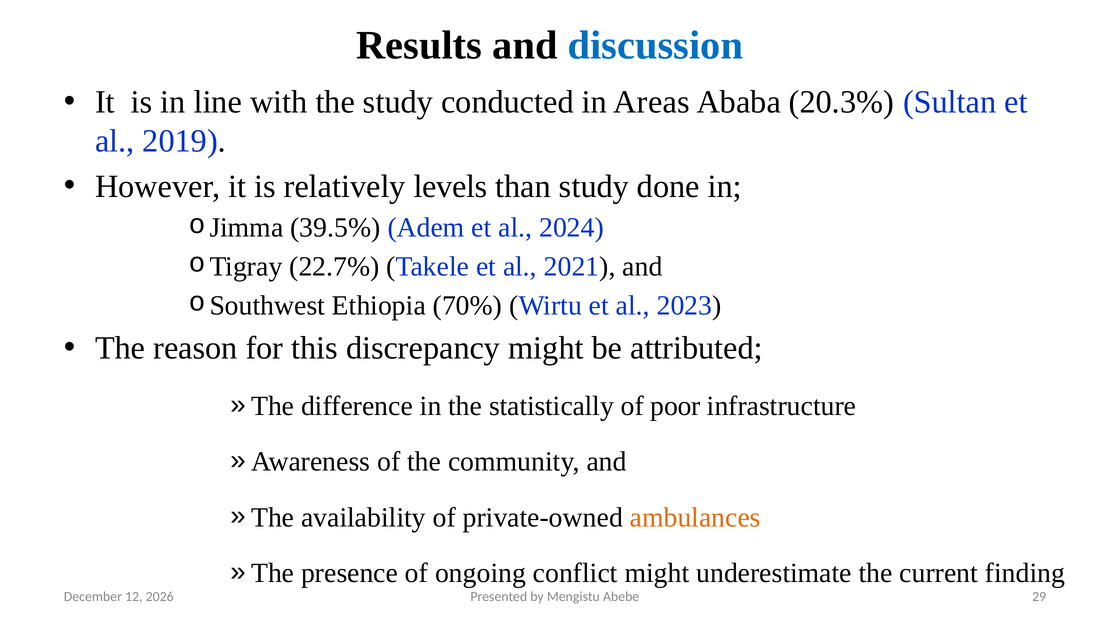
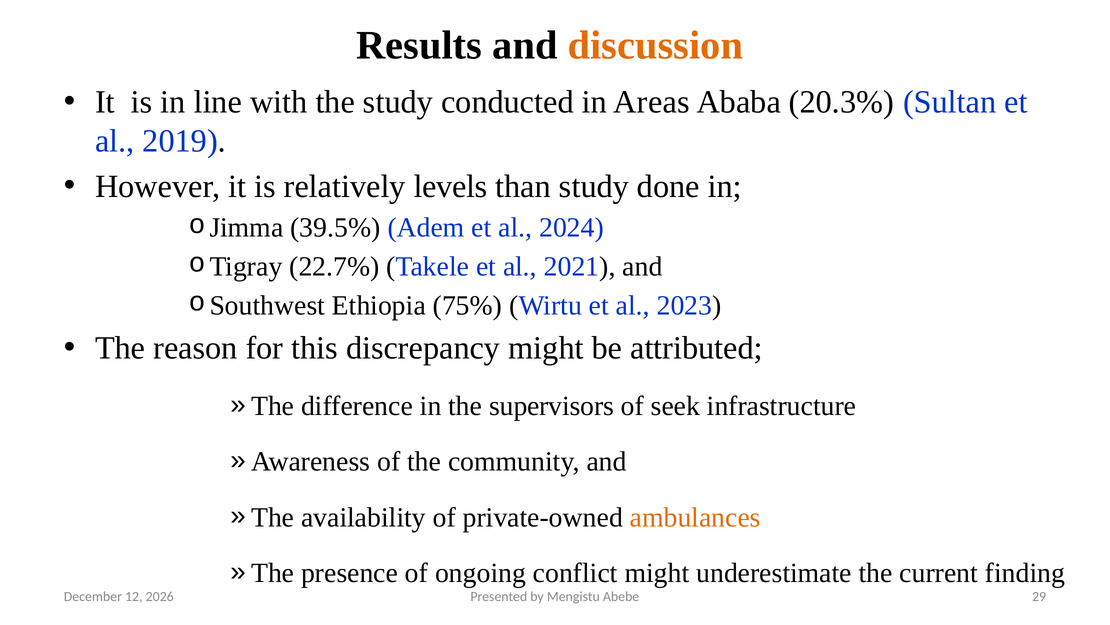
discussion colour: blue -> orange (655, 45)
70%: 70% -> 75% (468, 305)
statistically: statistically -> supervisors (552, 406)
poor: poor -> seek (675, 406)
